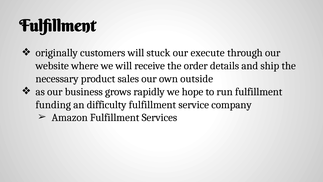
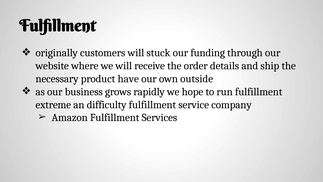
execute: execute -> funding (208, 53)
sales: sales -> have (128, 79)
funding: funding -> extreme (53, 105)
